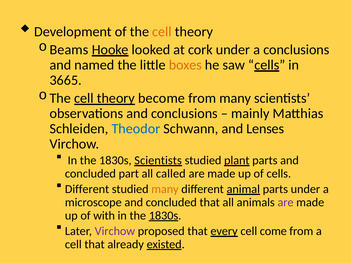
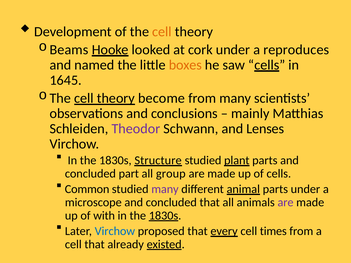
a conclusions: conclusions -> reproduces (296, 50)
3665: 3665 -> 1645 (66, 80)
Theodor colour: blue -> purple (136, 129)
1830s Scientists: Scientists -> Structure (158, 161)
called: called -> group (171, 174)
Different: Different -> Common (87, 189)
many colour: orange -> purple (165, 189)
Virchow colour: purple -> blue (115, 231)
come: come -> times (273, 231)
